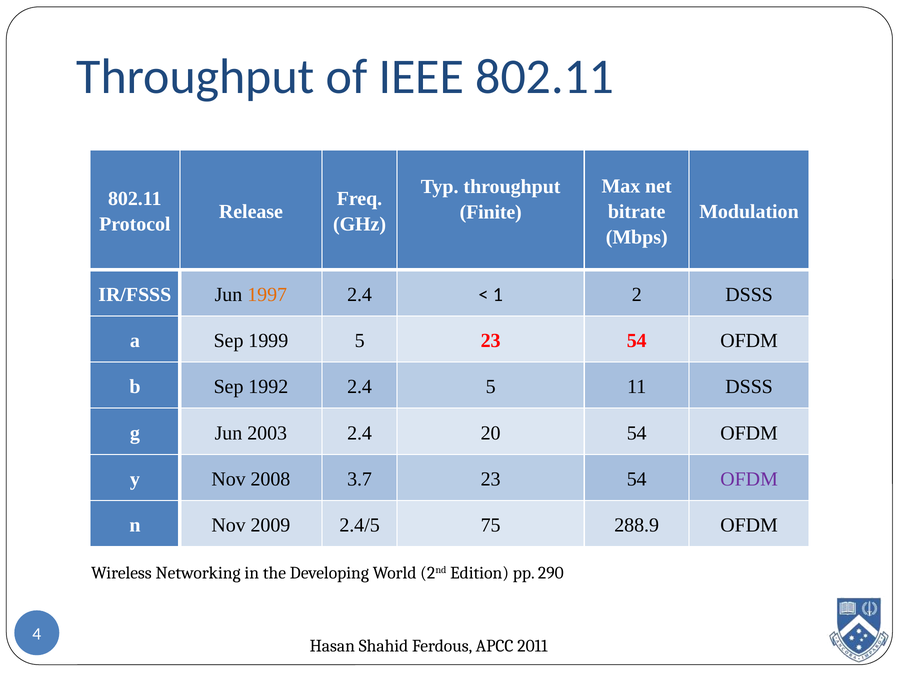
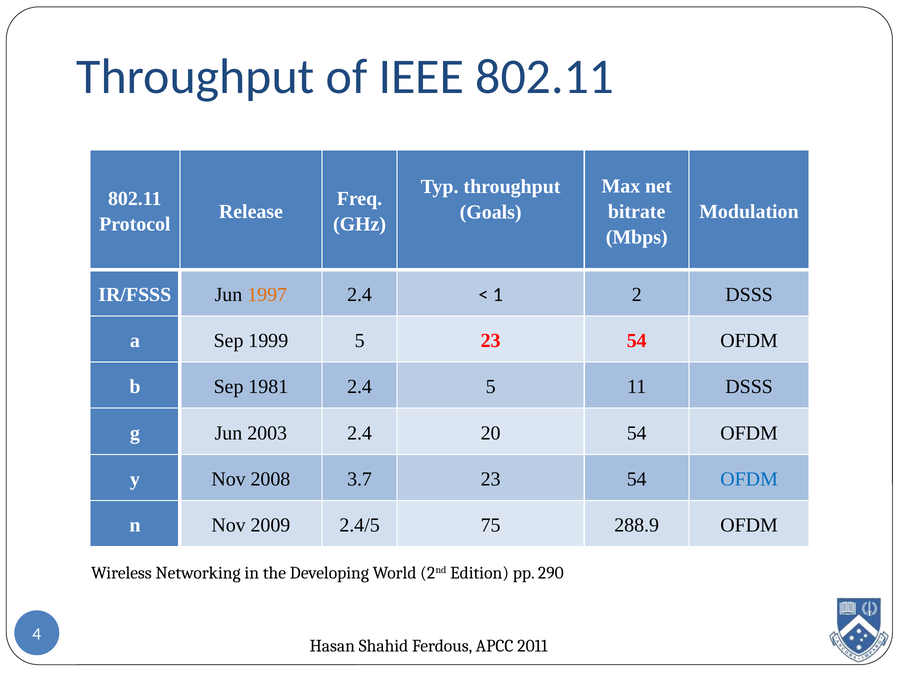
Finite: Finite -> Goals (491, 212)
1992: 1992 -> 1981 (268, 387)
OFDM colour: purple -> blue (749, 479)
